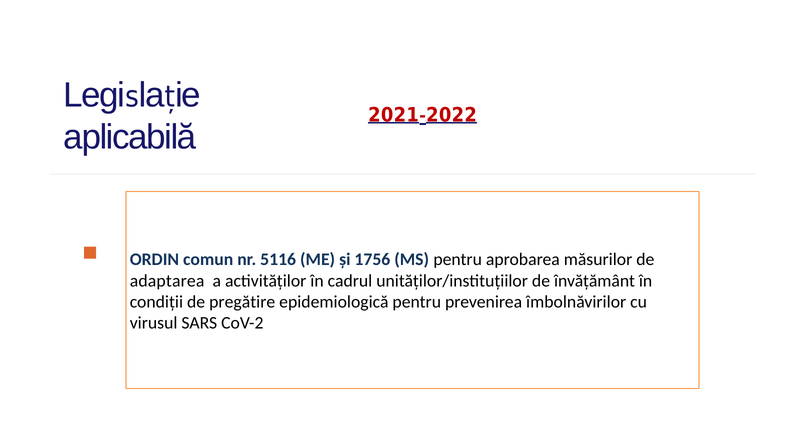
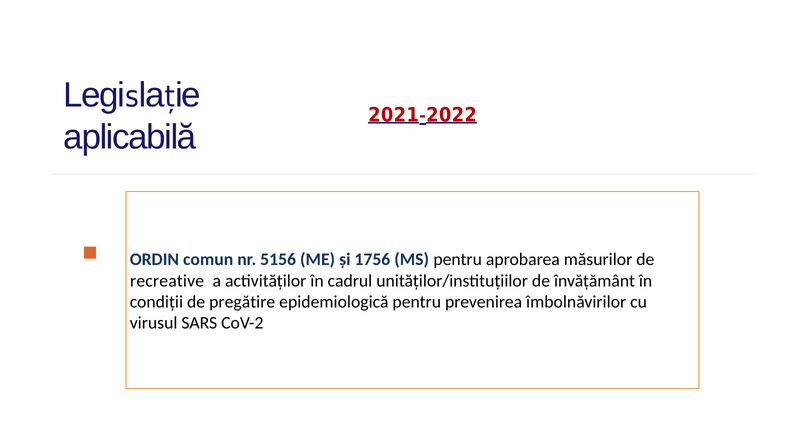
5116: 5116 -> 5156 (278, 260)
adaptarea: adaptarea -> recreative (167, 281)
